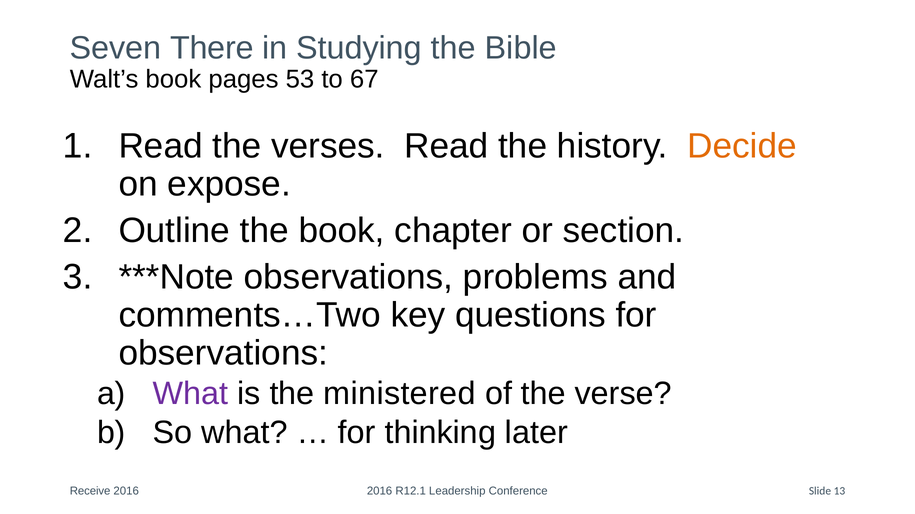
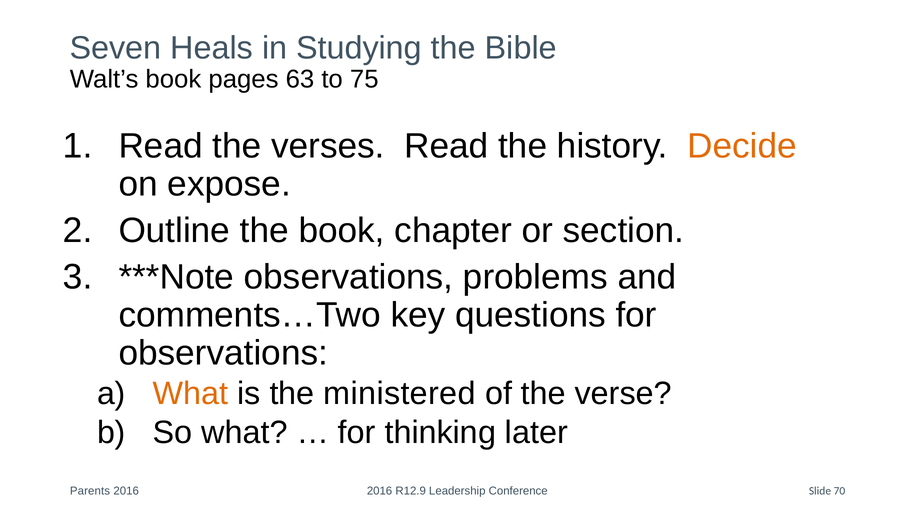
There: There -> Heals (212, 48)
53: 53 -> 63 (300, 80)
67: 67 -> 75 (364, 80)
What colour: purple -> orange (191, 394)
Receive: Receive -> Parents (90, 492)
R12.1: R12.1 -> R12.9 (411, 492)
13: 13 -> 70 (839, 491)
